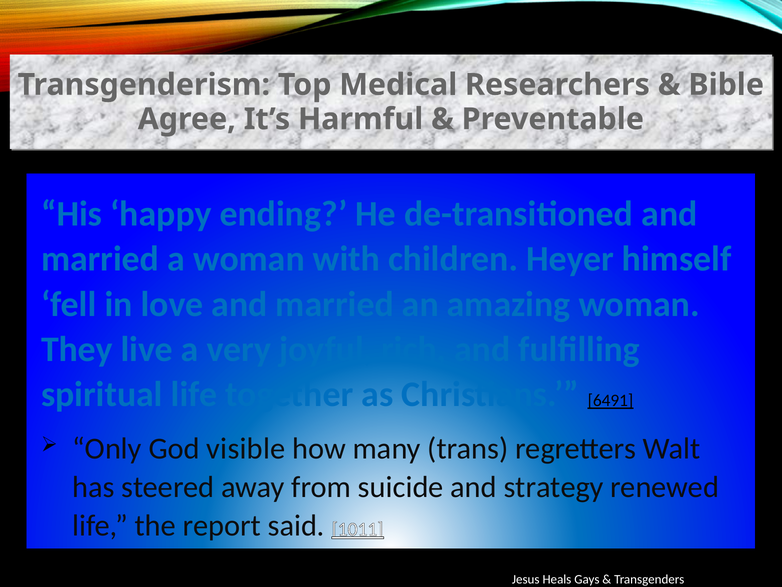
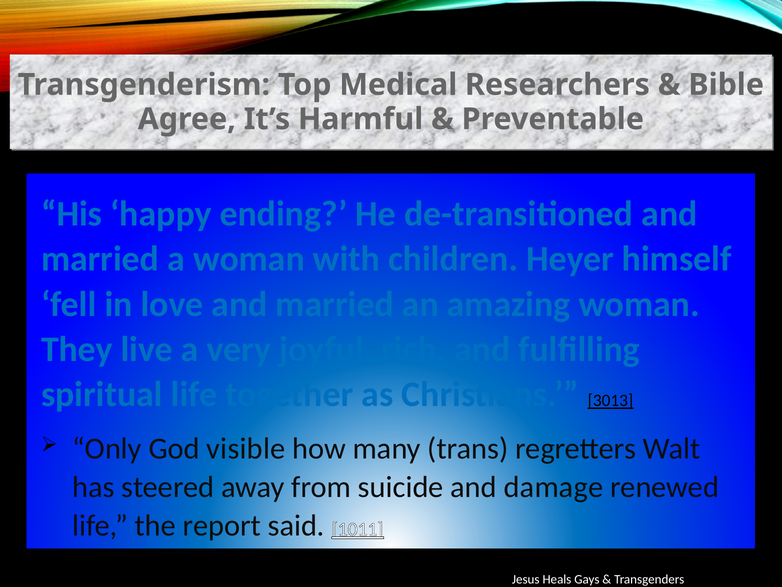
6491: 6491 -> 3013 (610, 400)
strategy: strategy -> damage (553, 487)
